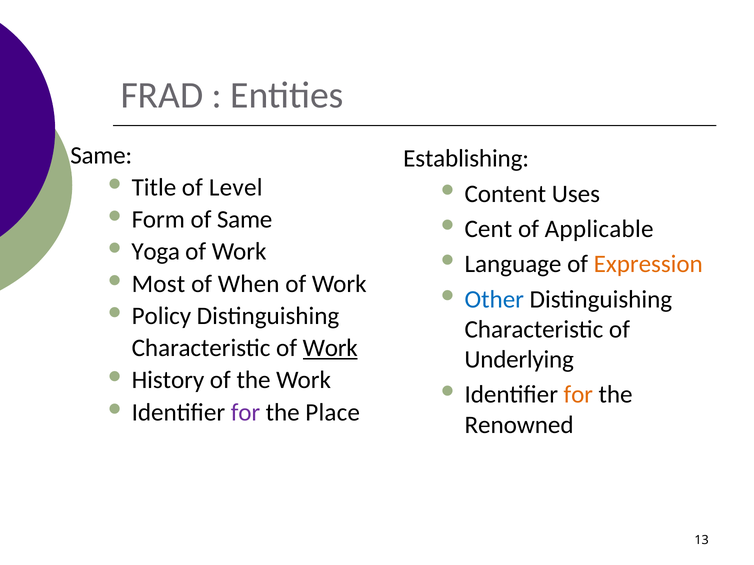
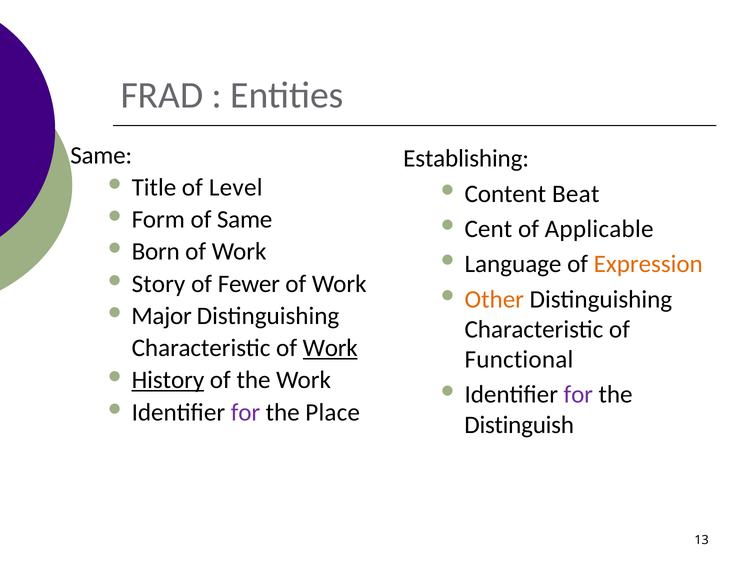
Uses: Uses -> Beat (576, 194)
Yoga: Yoga -> Born (156, 252)
Most: Most -> Story (159, 284)
When: When -> Fewer (249, 284)
Other colour: blue -> orange (494, 300)
Policy: Policy -> Major (162, 316)
Underlying: Underlying -> Functional (519, 360)
History underline: none -> present (168, 380)
for colour: orange -> purple (578, 395)
Renowned: Renowned -> Distinguish (519, 425)
